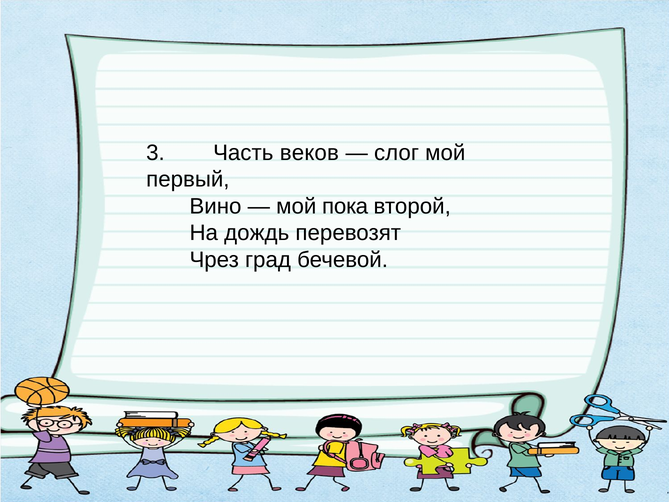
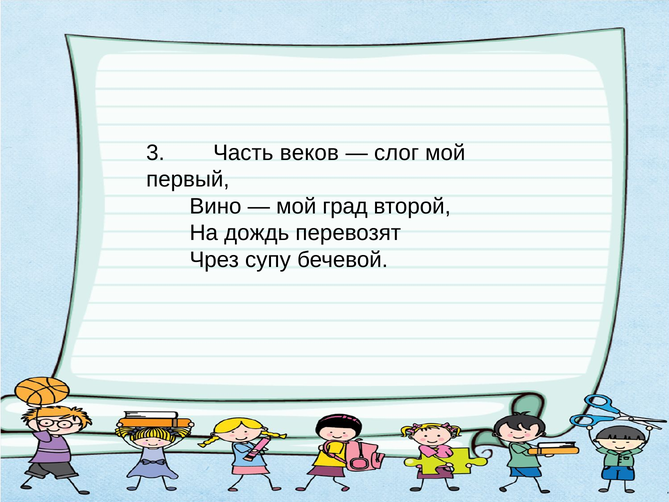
пока: пока -> град (345, 206)
град: град -> супу (268, 260)
